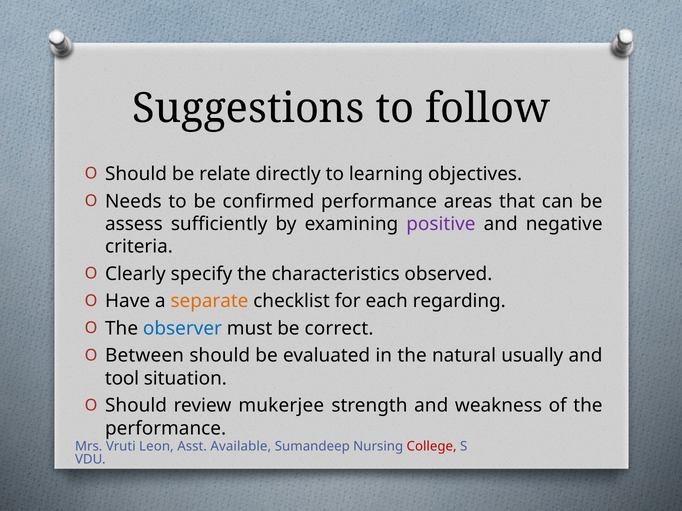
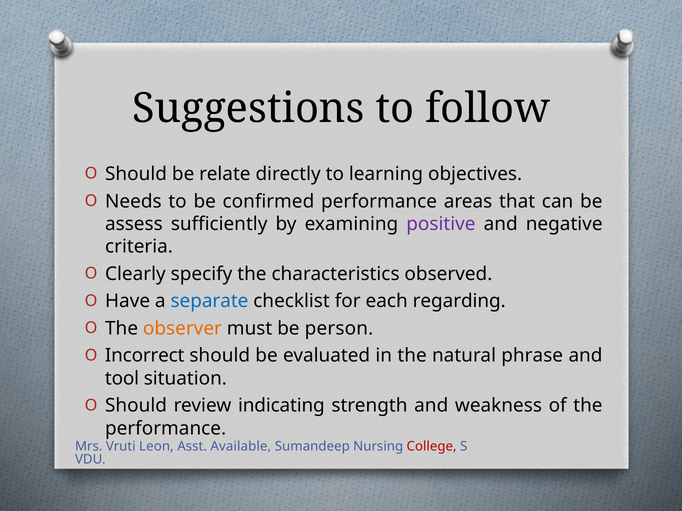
separate colour: orange -> blue (209, 302)
observer colour: blue -> orange (182, 329)
correct: correct -> person (339, 329)
Between: Between -> Incorrect (145, 356)
usually: usually -> phrase (532, 356)
mukerjee: mukerjee -> indicating (281, 406)
